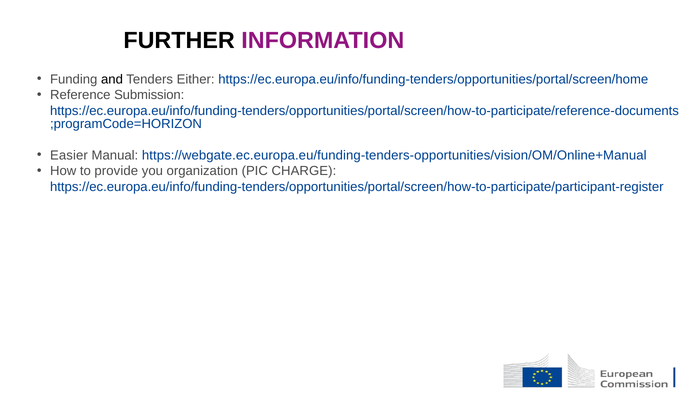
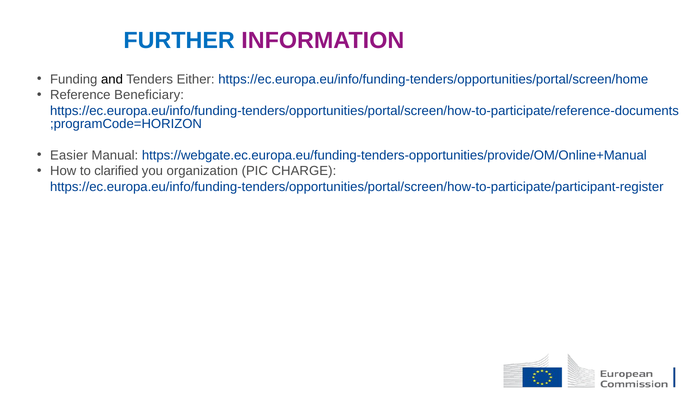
FURTHER colour: black -> blue (179, 41)
Submission: Submission -> Beneficiary (149, 95)
https://webgate.ec.europa.eu/funding-tenders-opportunities/vision/OM/Online+Manual: https://webgate.ec.europa.eu/funding-tenders-opportunities/vision/OM/Online+Manual -> https://webgate.ec.europa.eu/funding-tenders-opportunities/provide/OM/Online+Manual (394, 155)
provide: provide -> clarified (116, 171)
